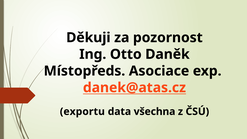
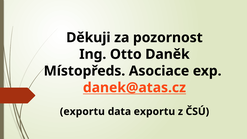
data všechna: všechna -> exportu (154, 112)
